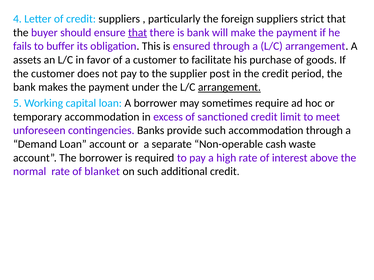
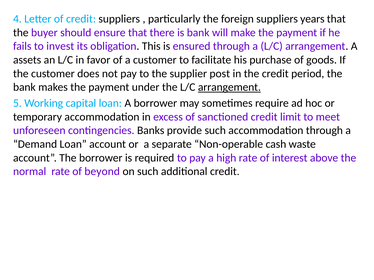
strict: strict -> years (312, 19)
that underline: present -> none (138, 33)
buffer: buffer -> invest (60, 46)
blanket: blanket -> beyond (102, 172)
